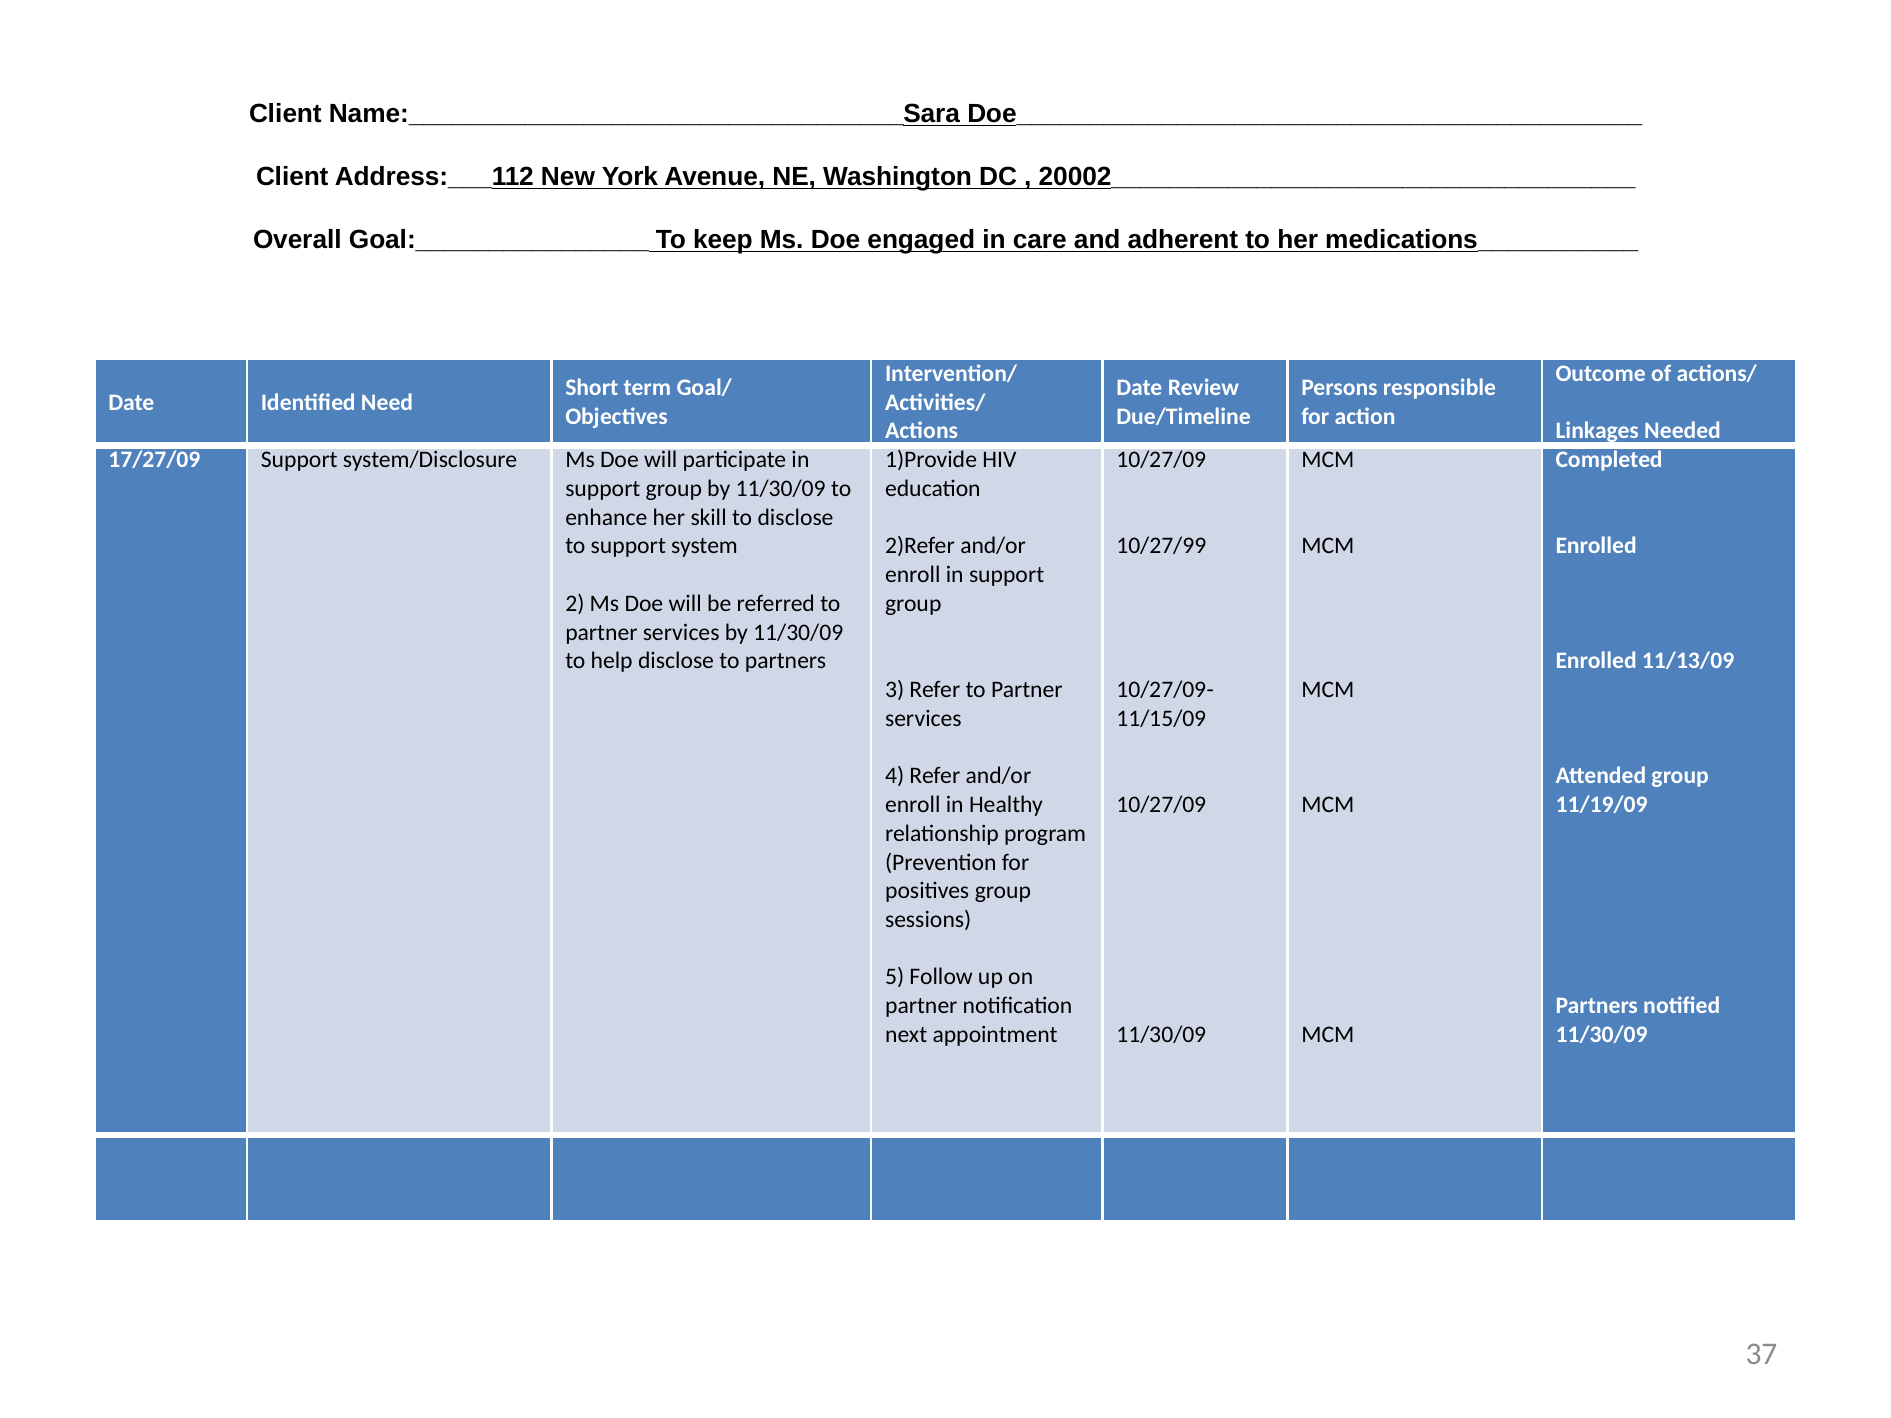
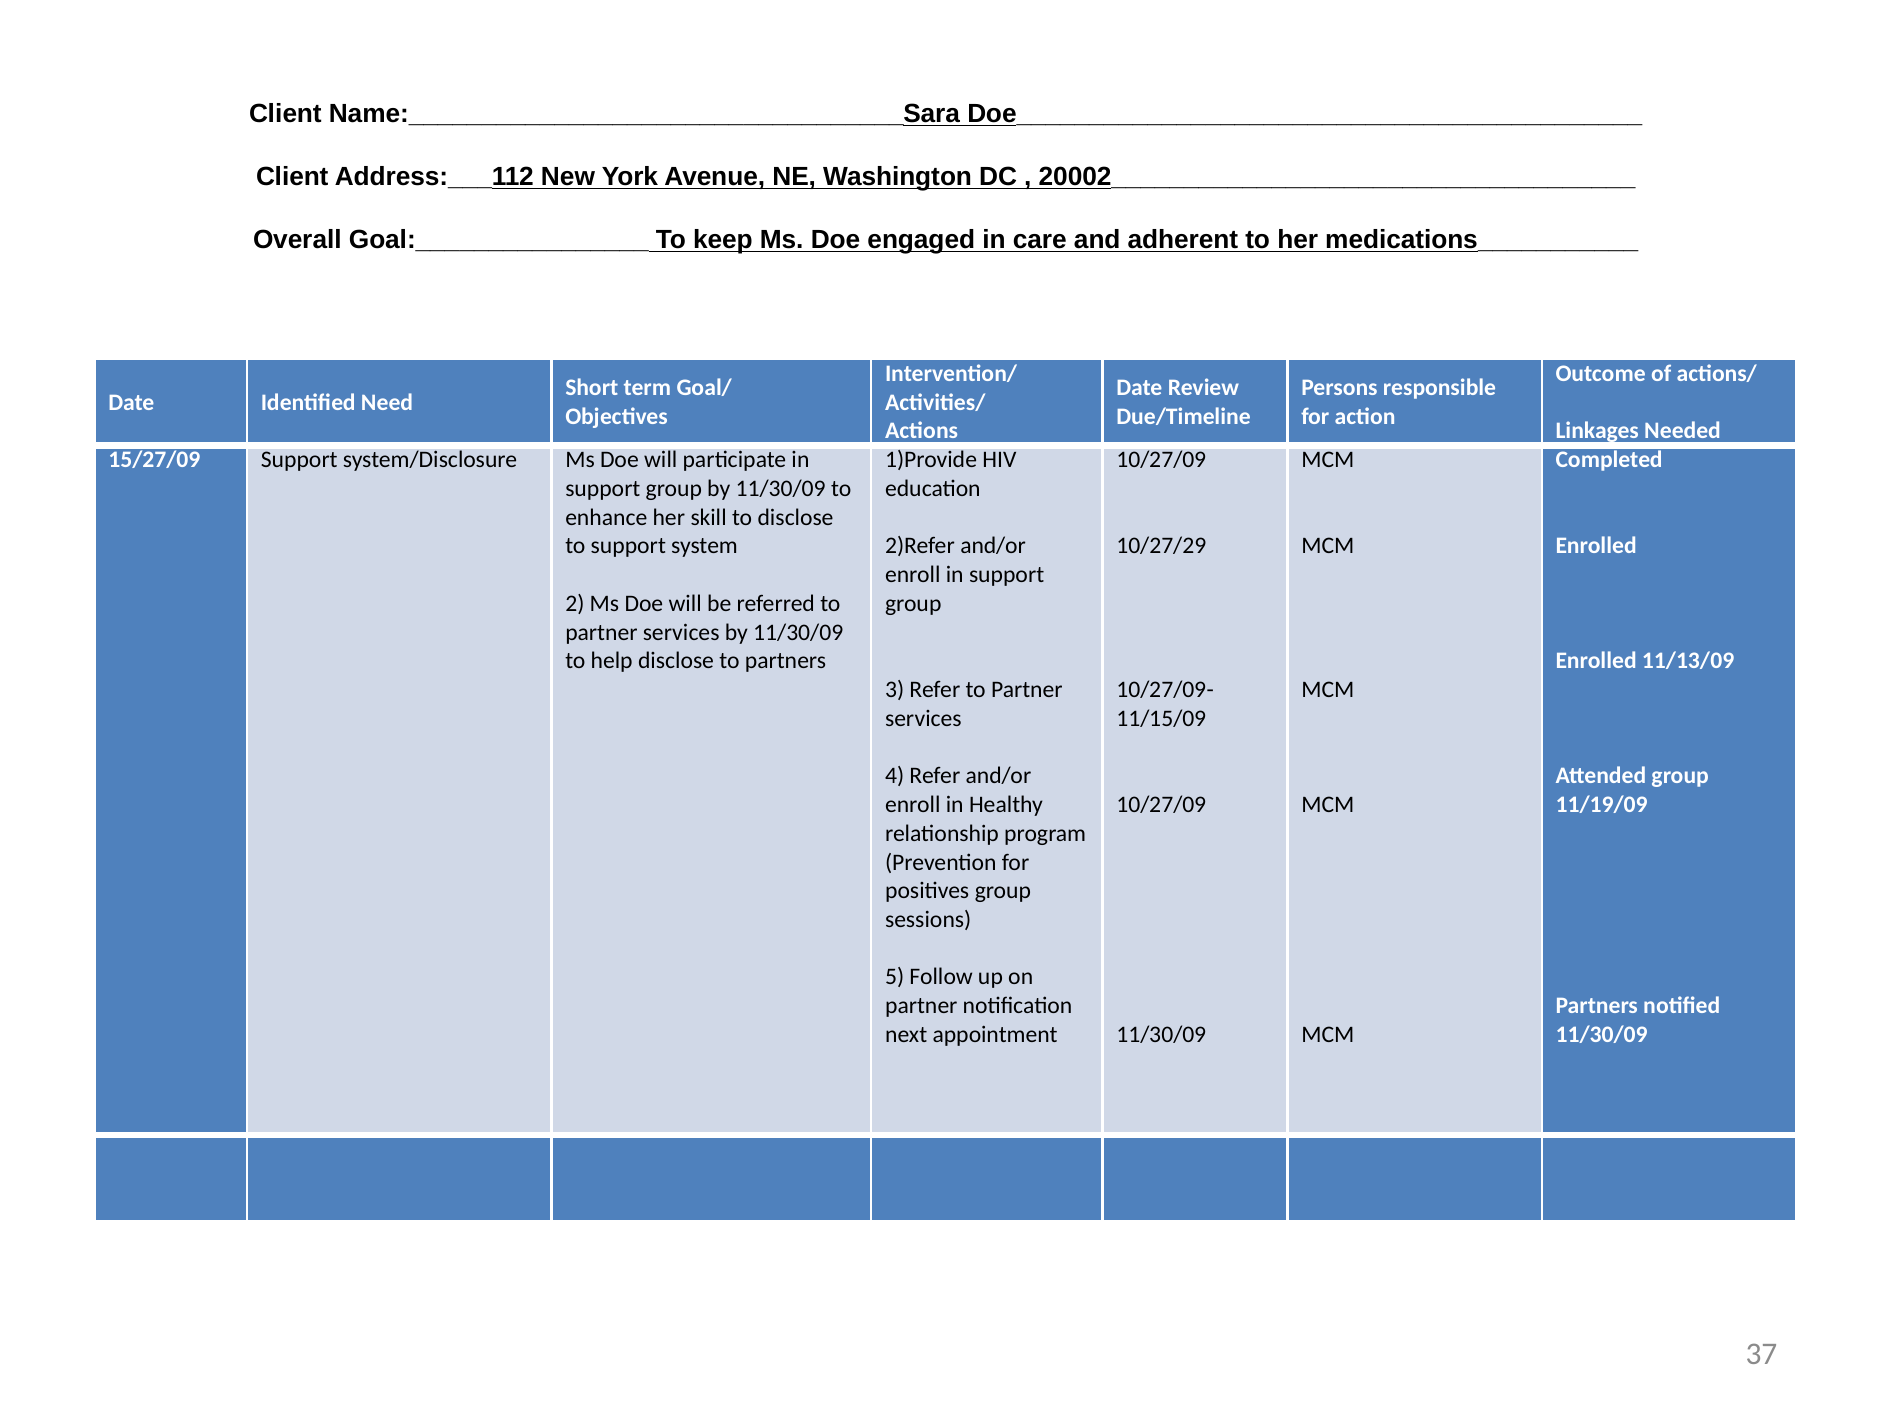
17/27/09: 17/27/09 -> 15/27/09 (154, 460)
10/27/99: 10/27/99 -> 10/27/29 (1161, 546)
